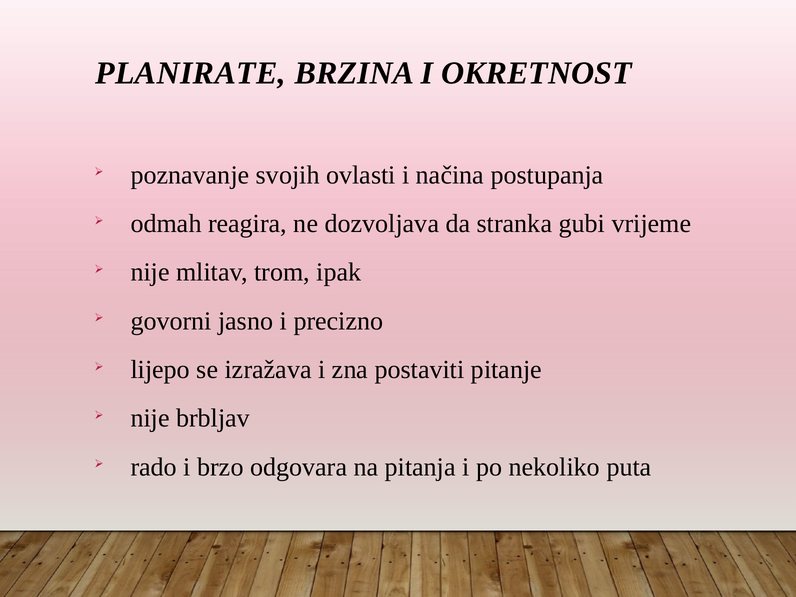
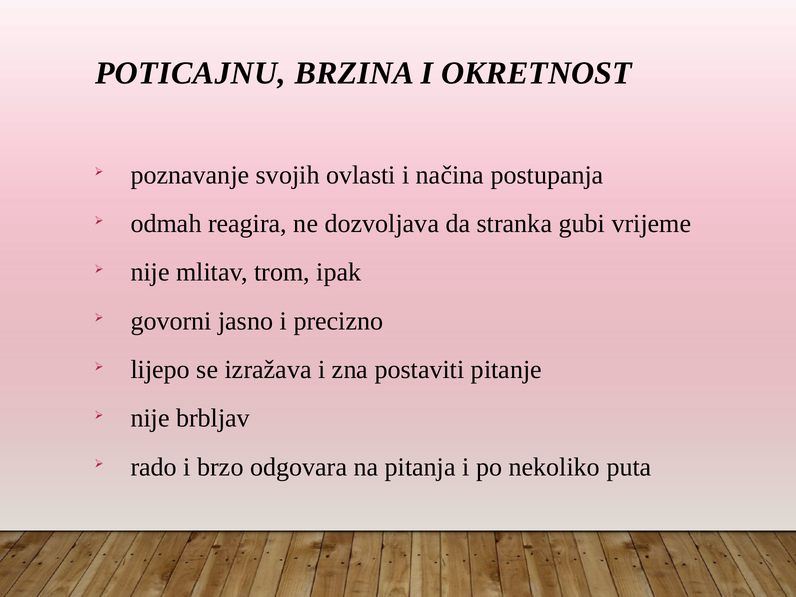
PLANIRATE: PLANIRATE -> POTICAJNU (191, 73)
